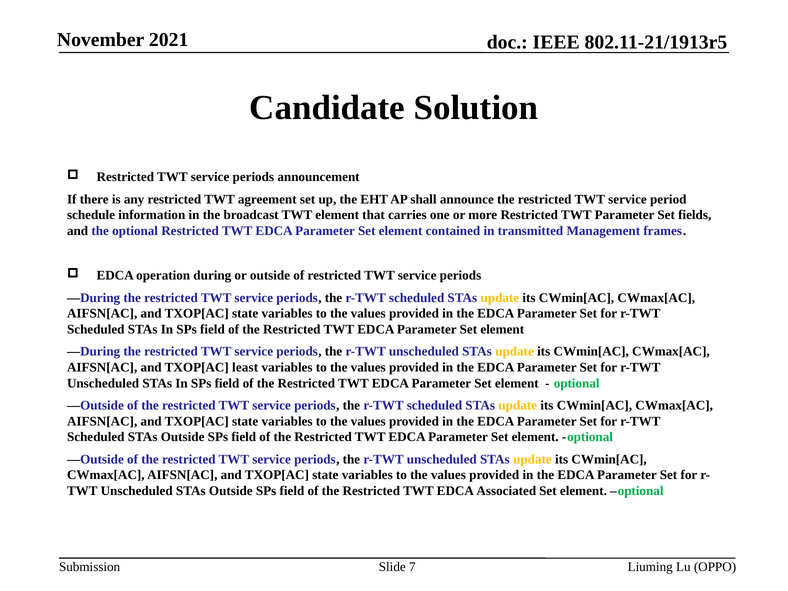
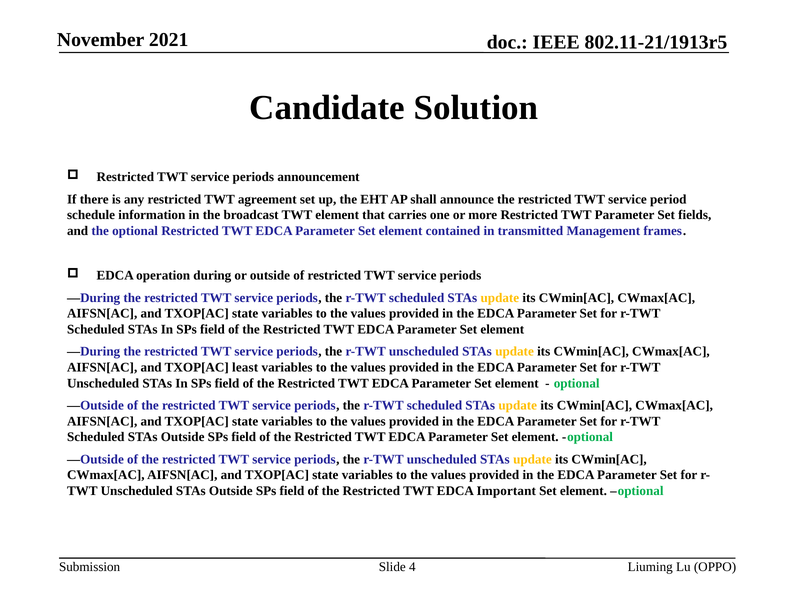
Associated: Associated -> Important (506, 491)
7: 7 -> 4 (412, 567)
